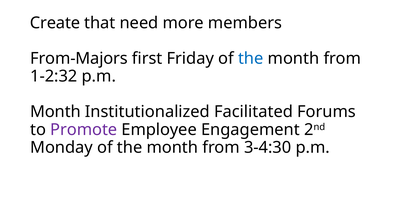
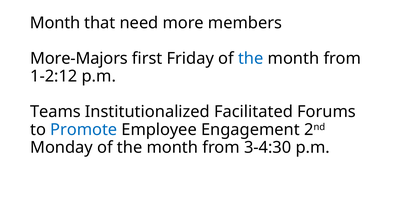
Create: Create -> Month (55, 23)
From-Majors: From-Majors -> More-Majors (79, 59)
1-2:32: 1-2:32 -> 1-2:12 (54, 76)
Month: Month -> Teams (55, 112)
Promote colour: purple -> blue (84, 130)
